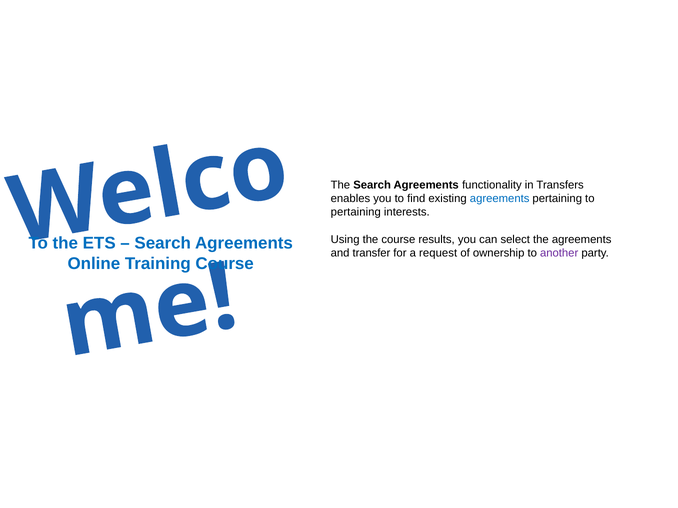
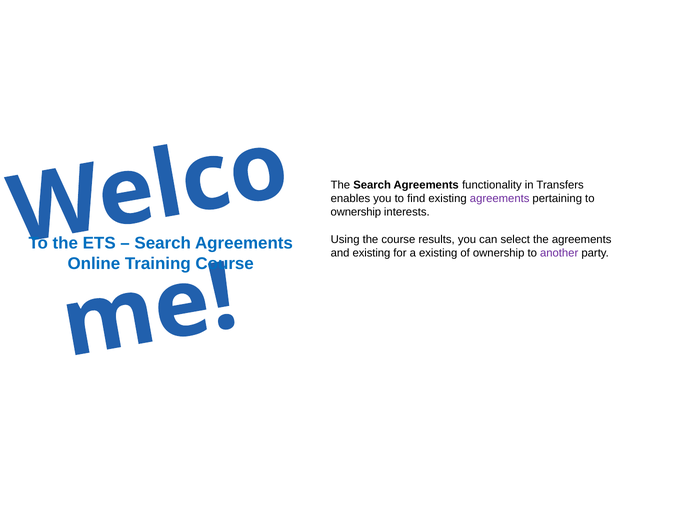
agreements colour: blue -> purple (500, 199)
pertaining: pertaining -> ownership (356, 212)
and transfer: transfer -> existing (371, 253)
a request: request -> existing (438, 253)
